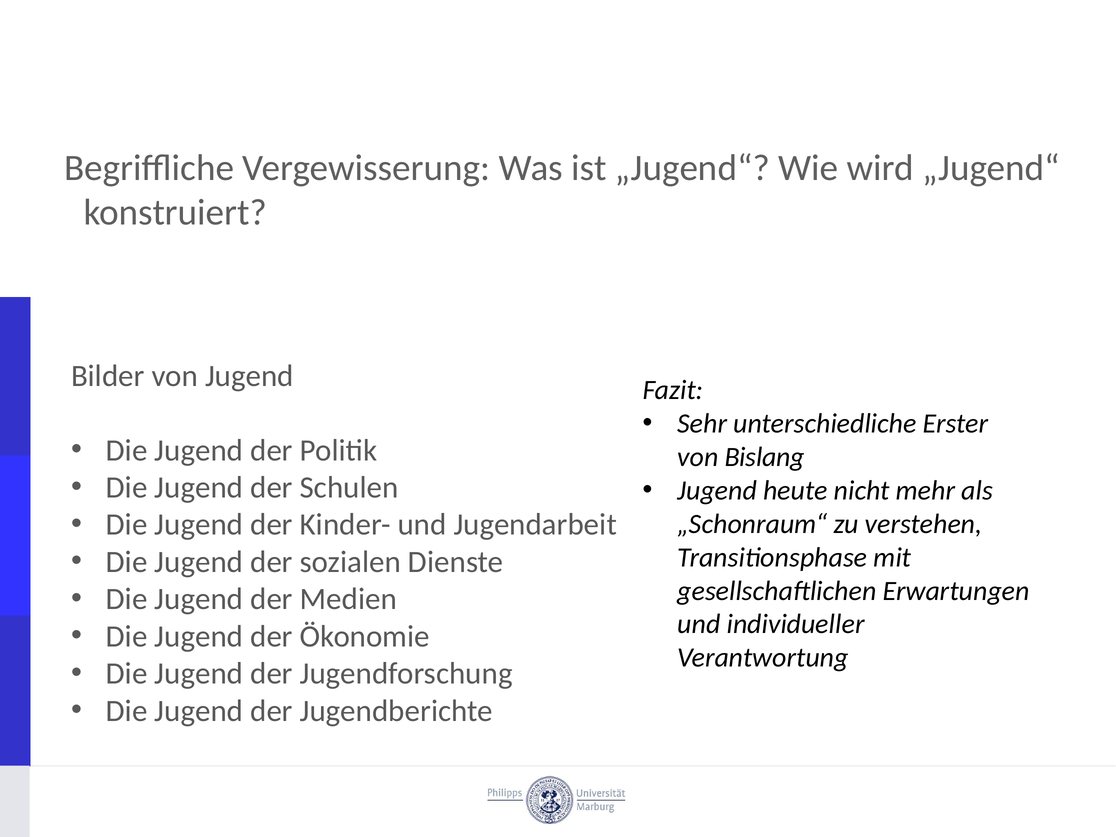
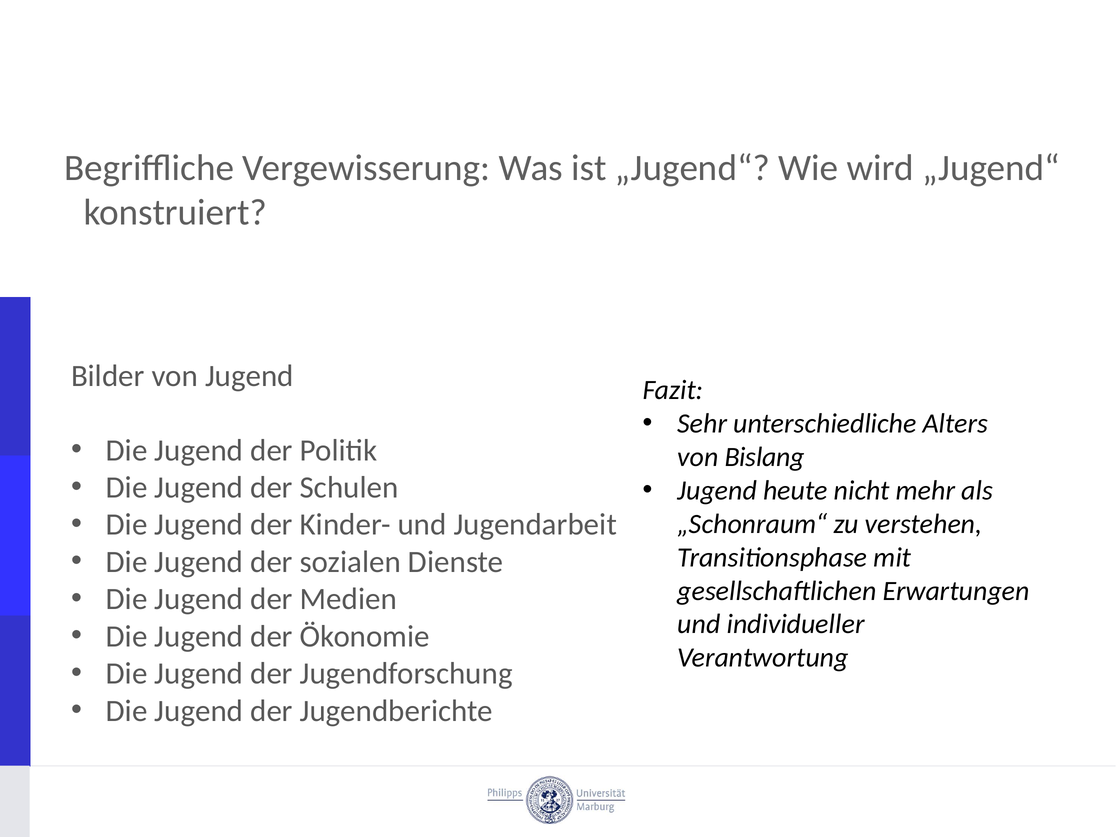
Erster: Erster -> Alters (955, 423)
